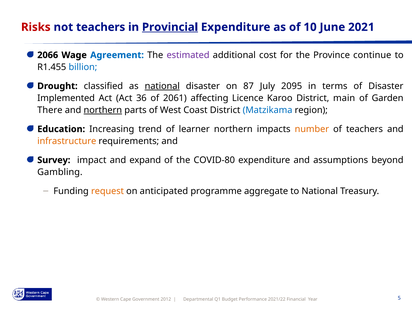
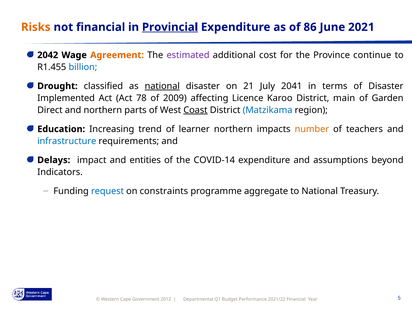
Risks colour: red -> orange (36, 27)
not teachers: teachers -> financial (101, 27)
10: 10 -> 86 (310, 27)
2066: 2066 -> 2042 (48, 55)
Agreement colour: blue -> orange (117, 55)
87: 87 -> 21 (249, 86)
2095: 2095 -> 2041 (292, 86)
36: 36 -> 78 (141, 98)
2061: 2061 -> 2009 (175, 98)
There: There -> Direct (50, 110)
northern underline: present -> none (103, 110)
Coast underline: none -> present (195, 110)
infrastructure colour: orange -> blue (67, 141)
Survey: Survey -> Delays (54, 160)
expand: expand -> entities (145, 160)
COVID‑80: COVID‑80 -> COVID‑14 (214, 160)
Gambling: Gambling -> Indicators (60, 172)
request colour: orange -> blue (108, 191)
anticipated: anticipated -> constraints (164, 191)
